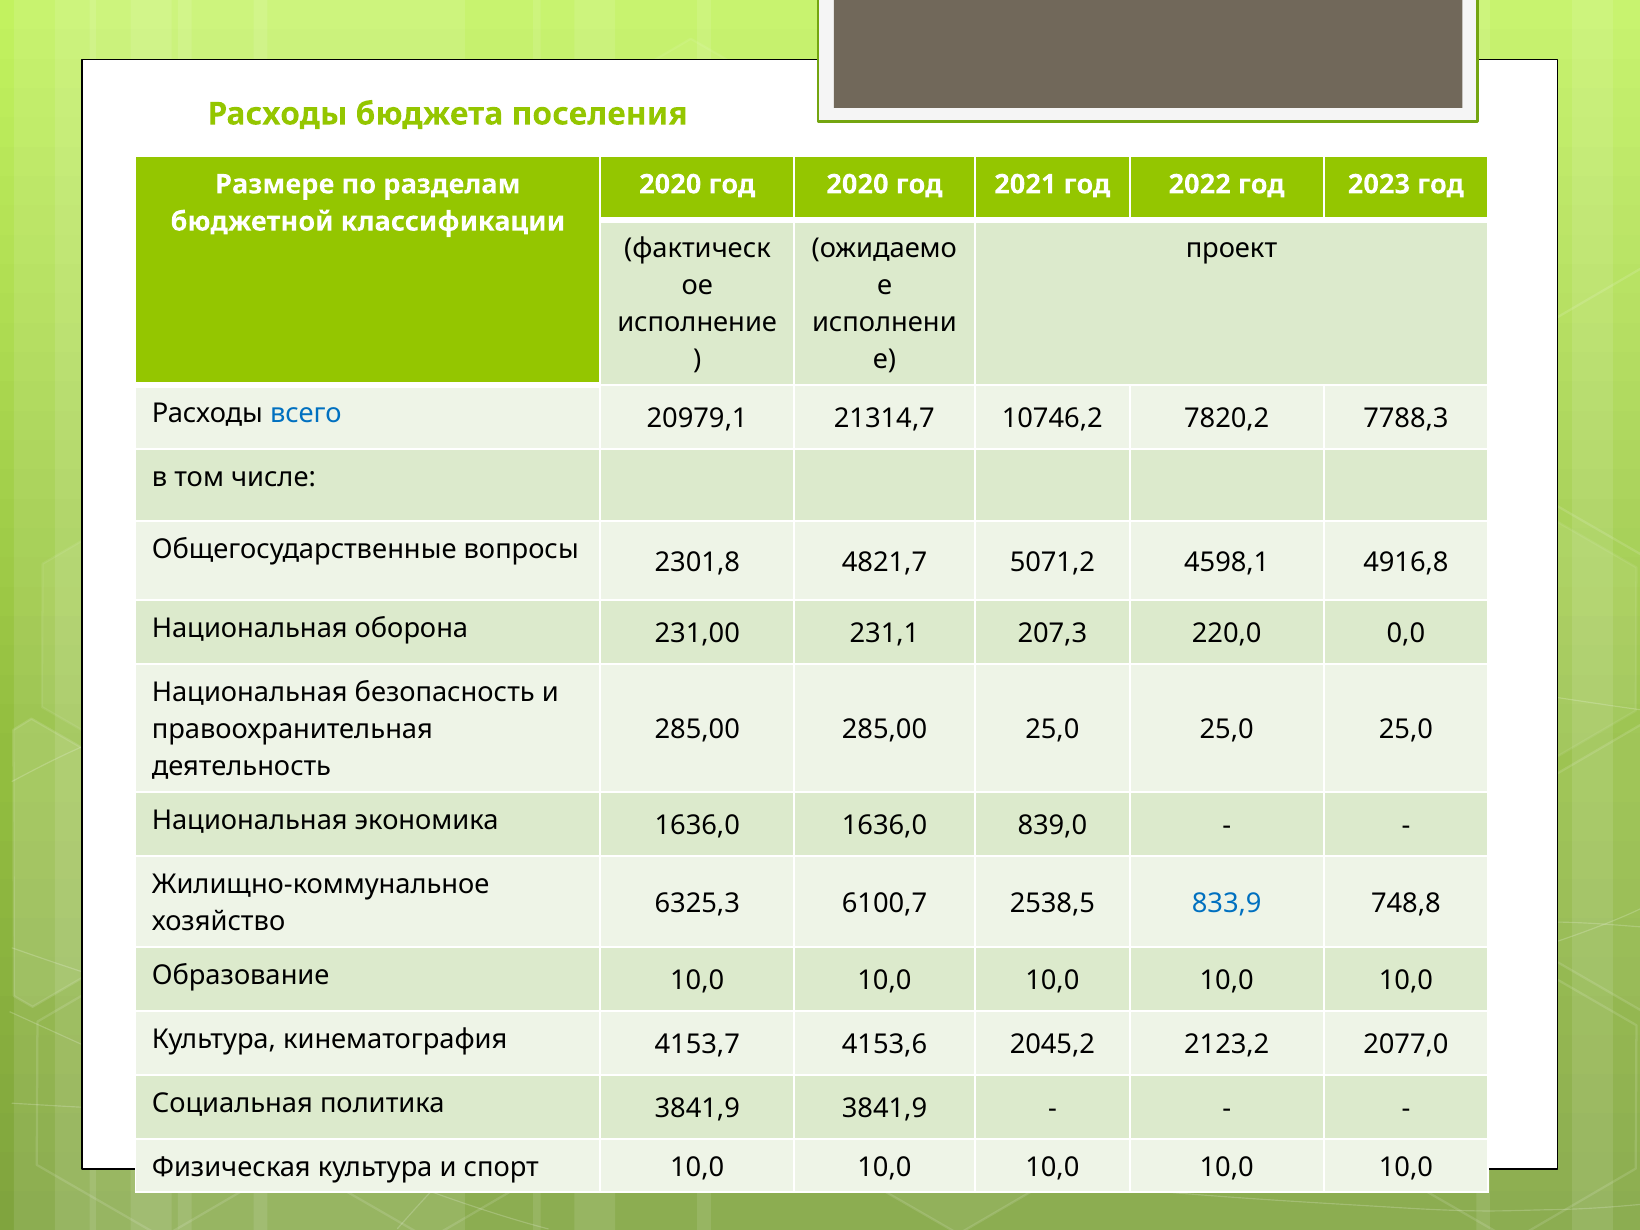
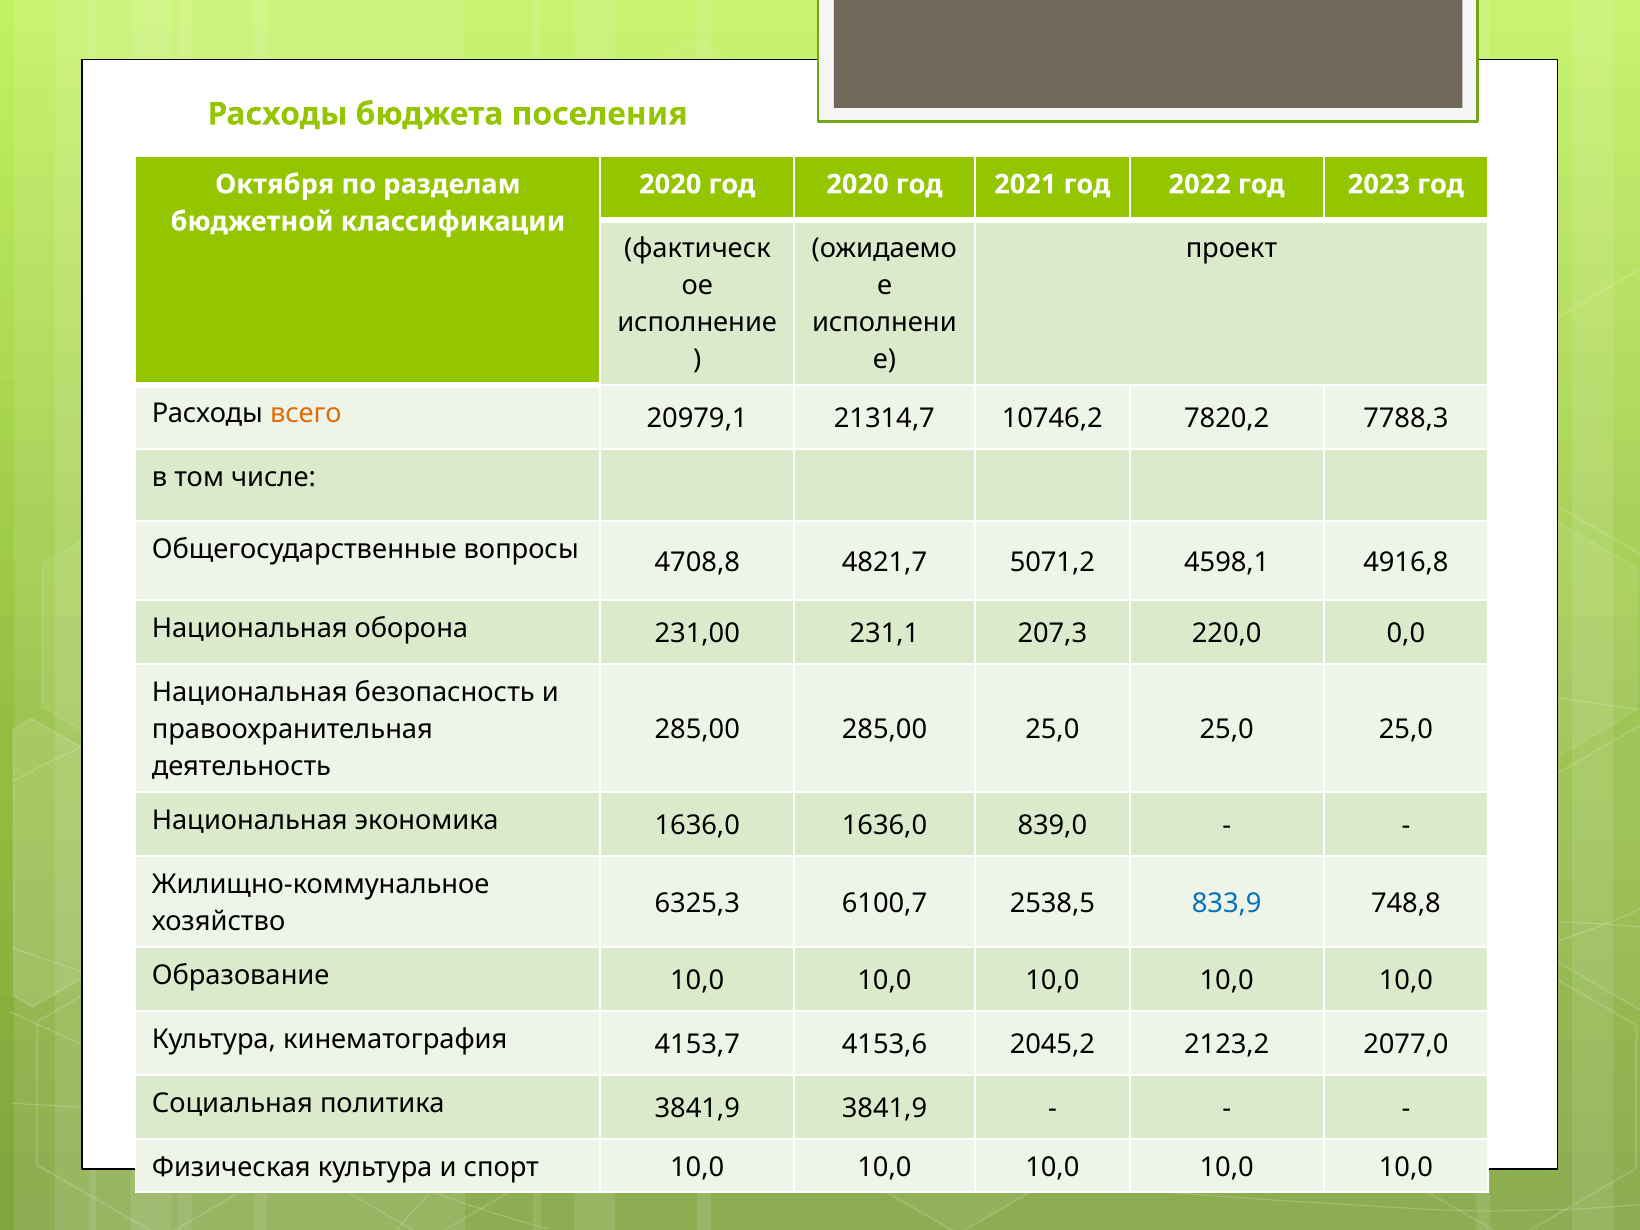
Размере: Размере -> Октября (275, 184)
всего colour: blue -> orange (306, 414)
2301,8: 2301,8 -> 4708,8 (697, 562)
